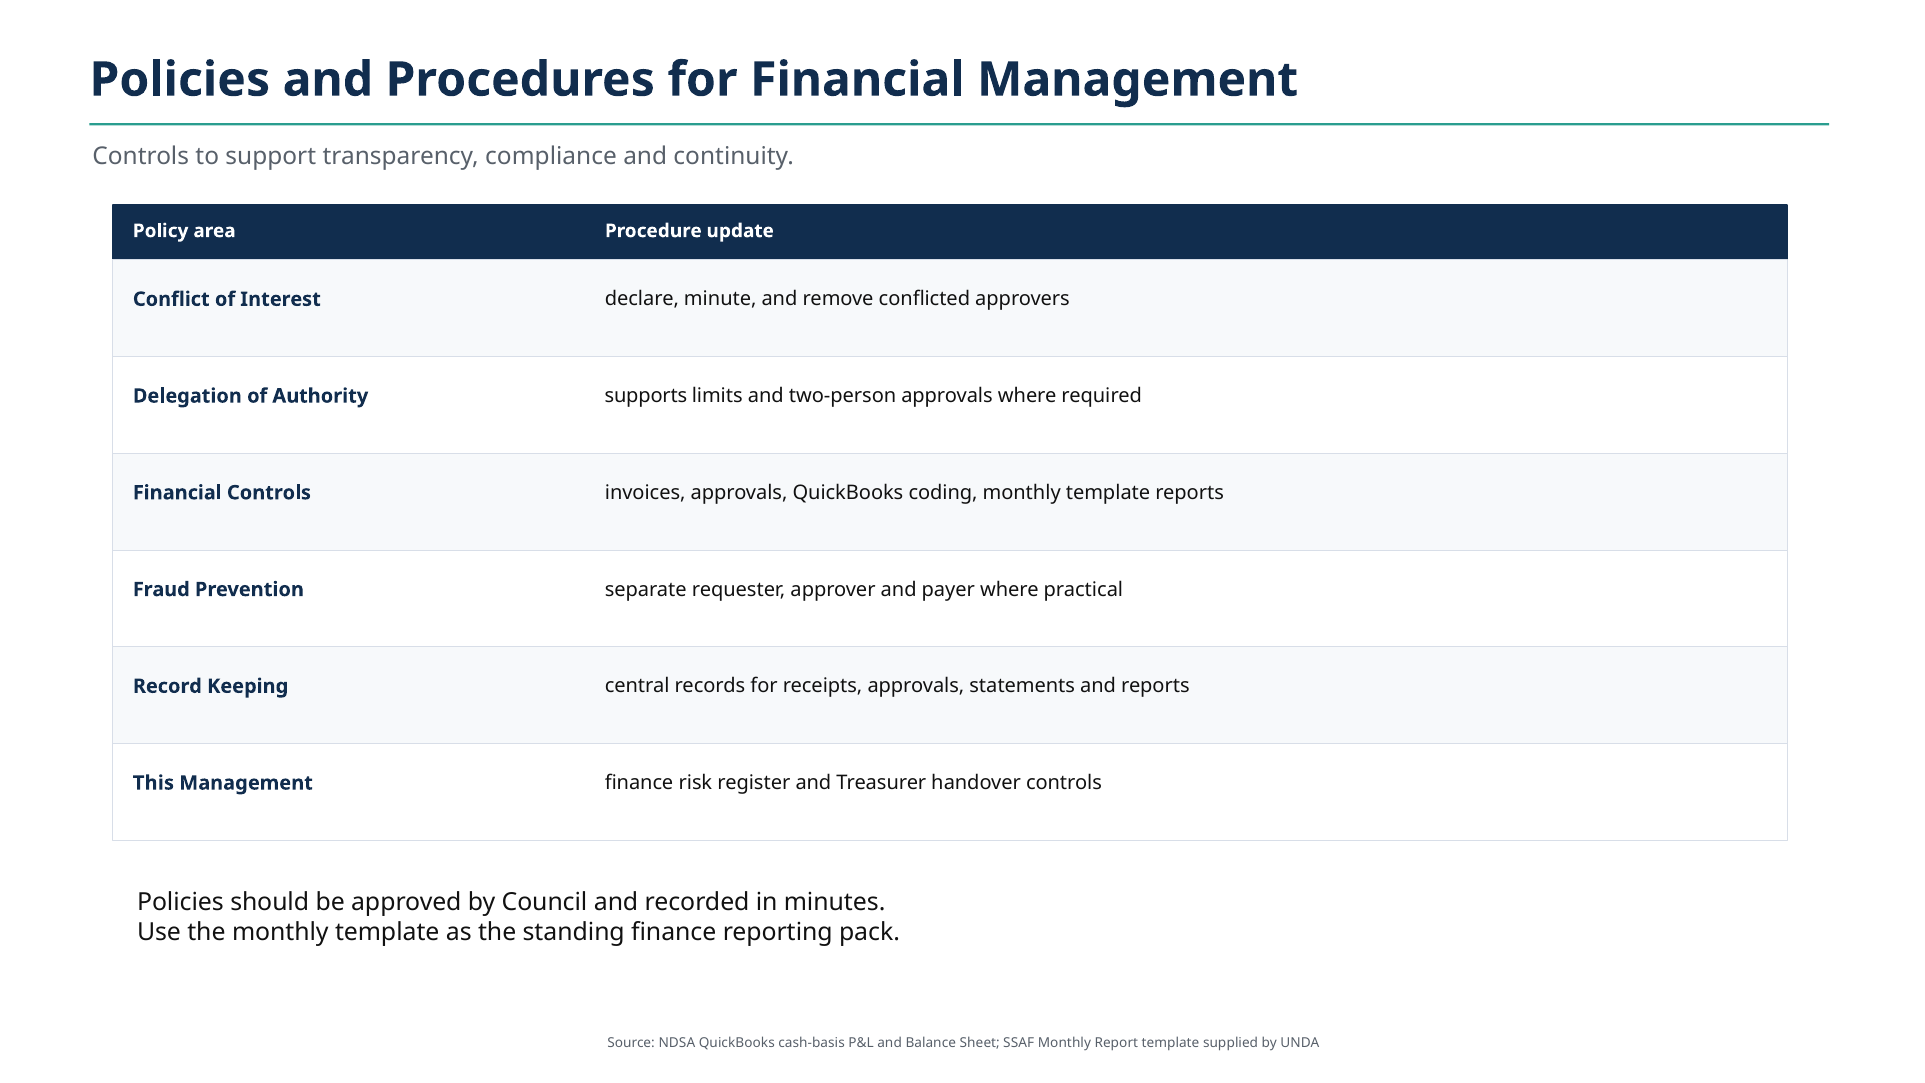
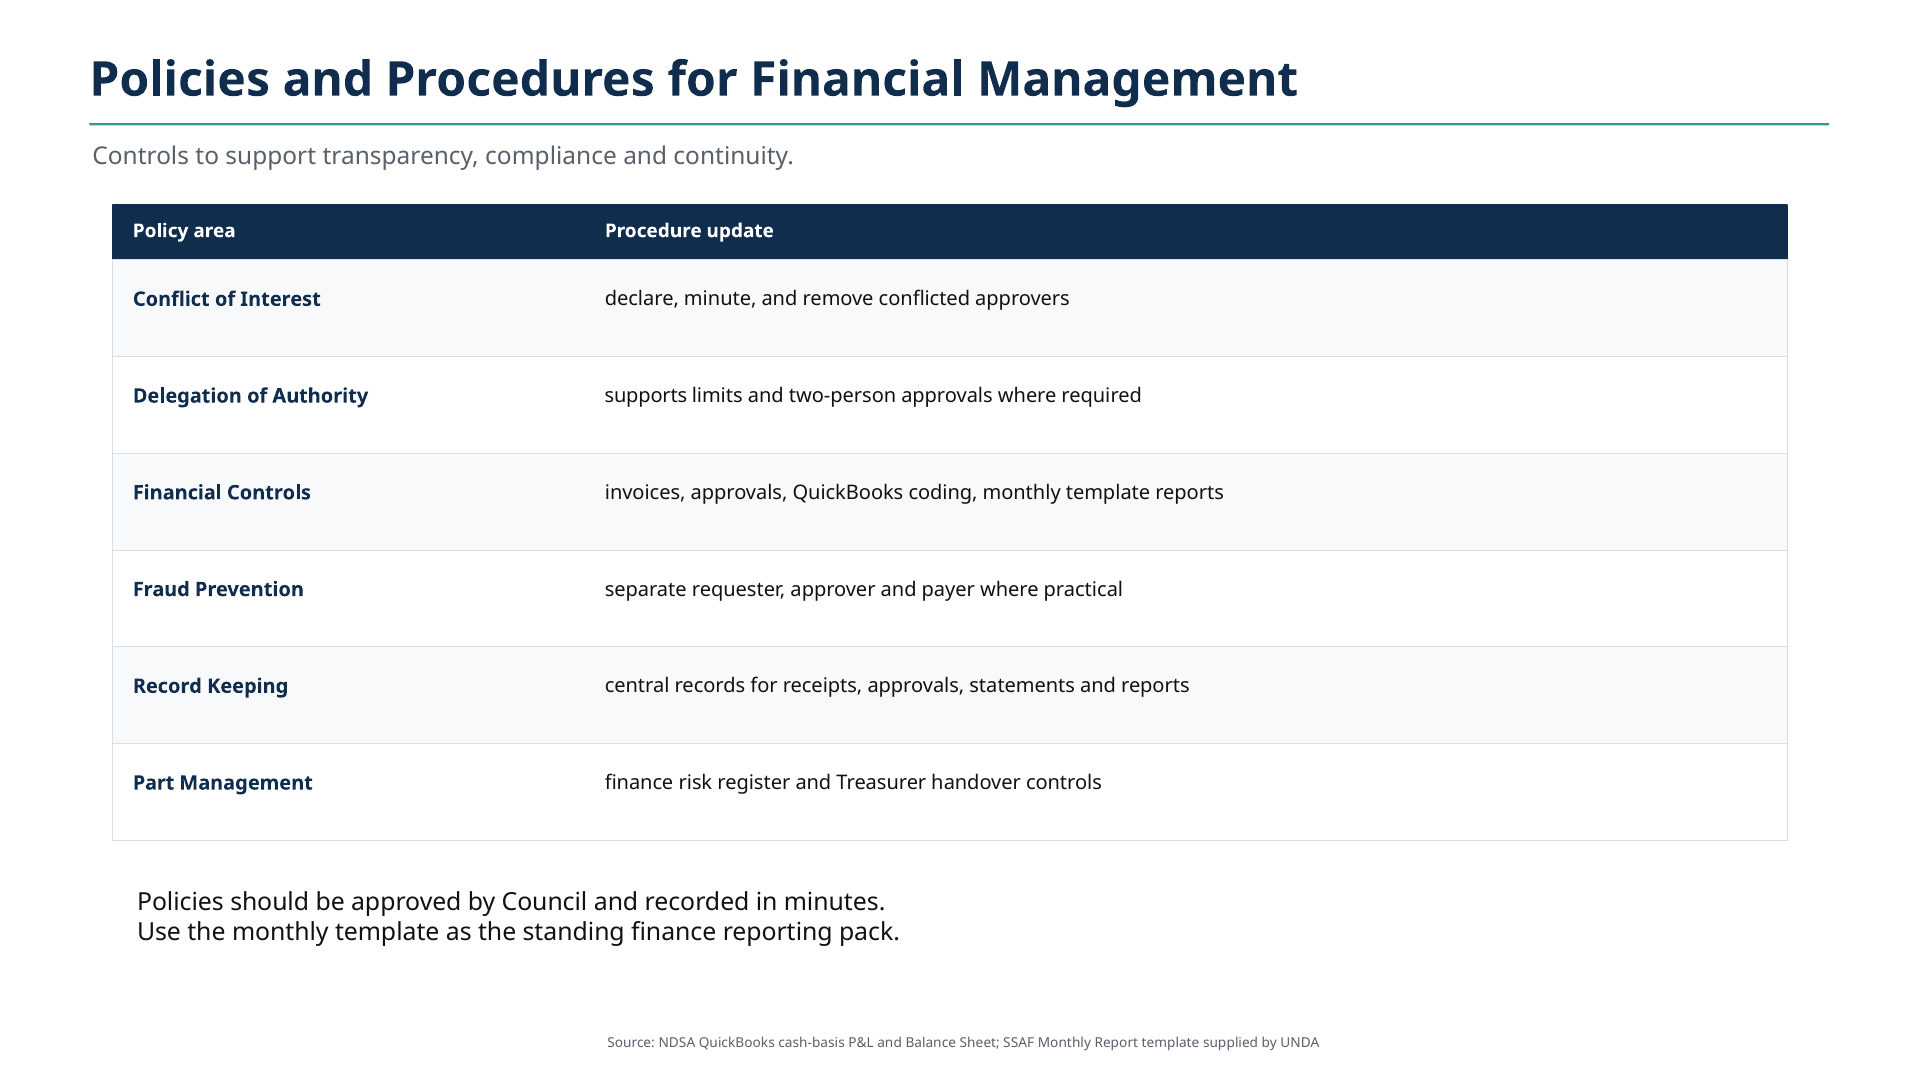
This: This -> Part (154, 783)
